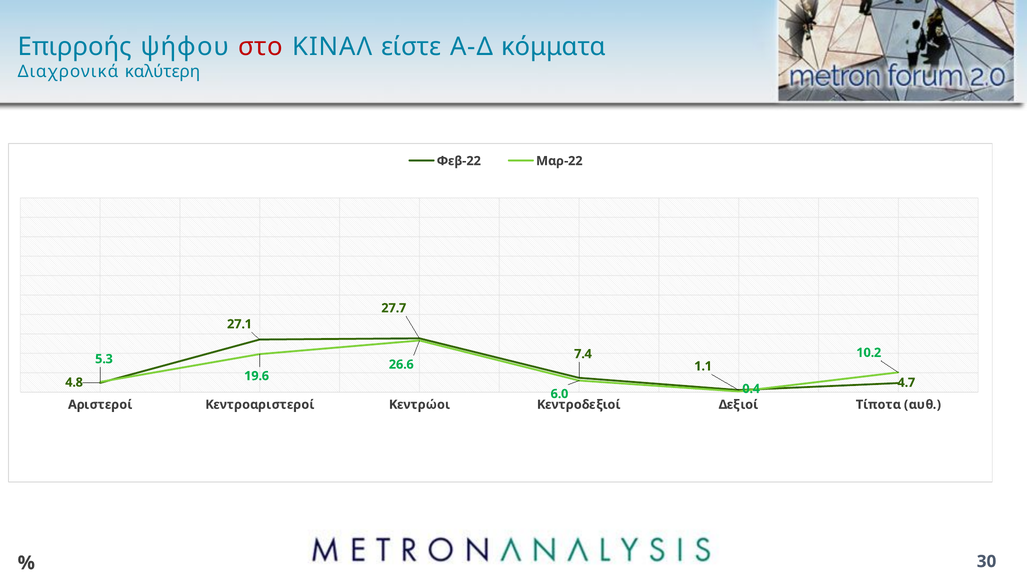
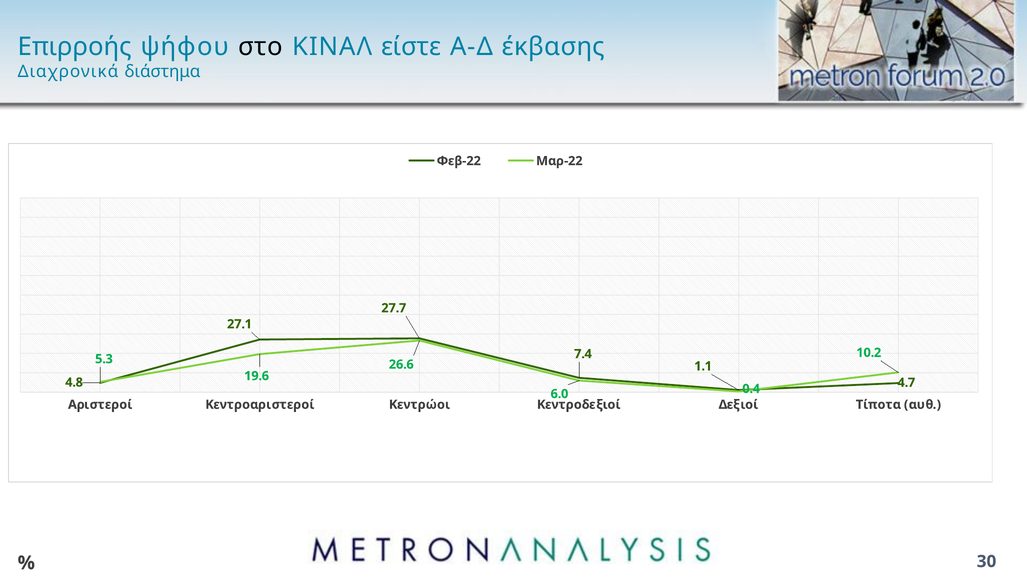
στο colour: red -> black (260, 47)
κόμματα: κόμματα -> έκβασης (553, 47)
καλύτερη: καλύτερη -> διάστημα (163, 72)
